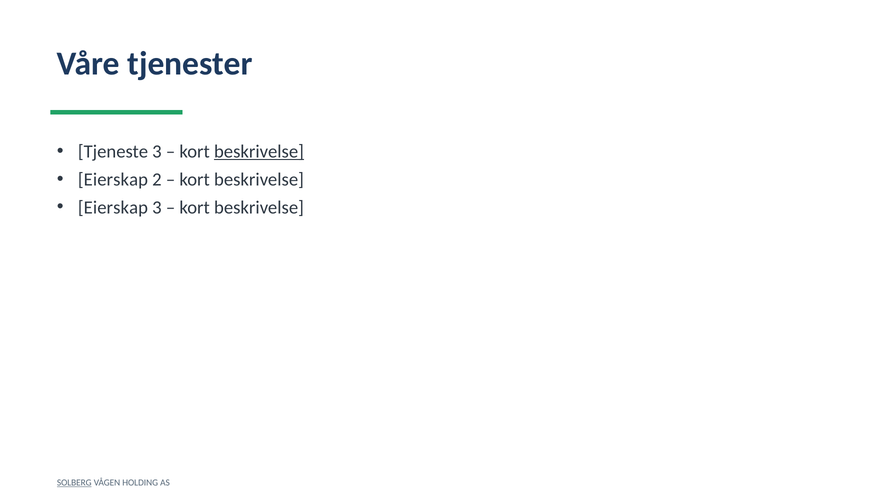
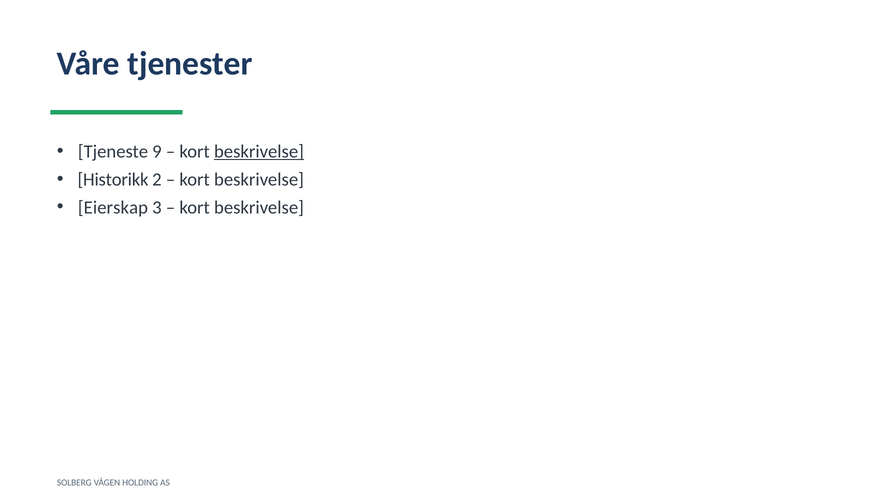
Tjeneste 3: 3 -> 9 (157, 152)
Eierskap: Eierskap -> Historikk (113, 180)
SOLBERG underline: present -> none (74, 483)
